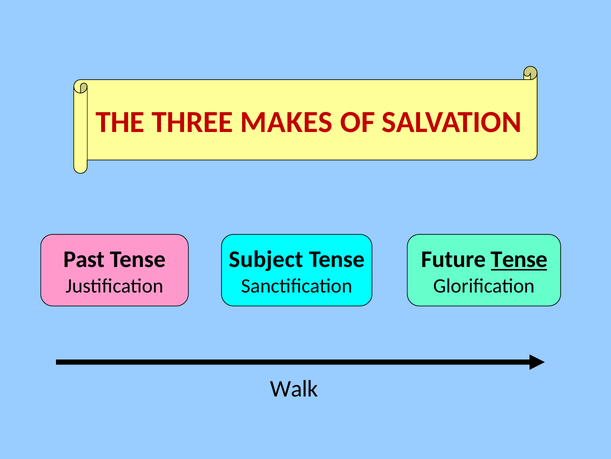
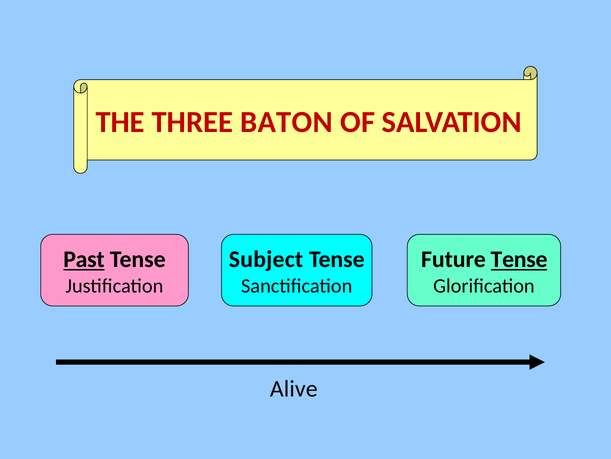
MAKES: MAKES -> BATON (287, 122)
Past underline: none -> present (84, 259)
Walk: Walk -> Alive (294, 388)
